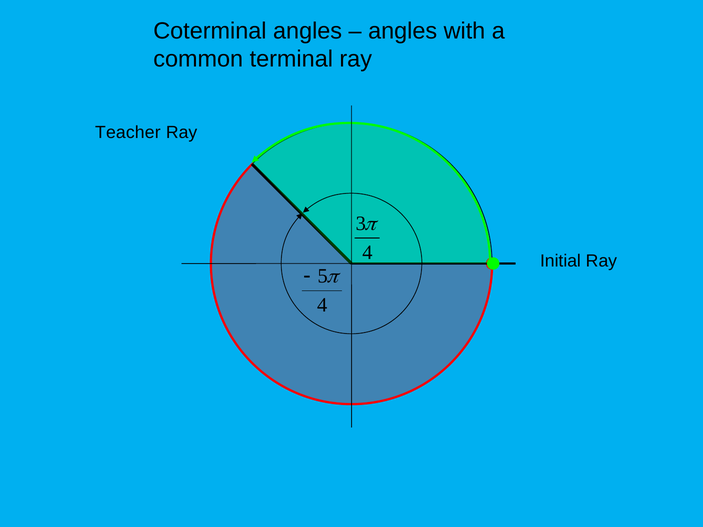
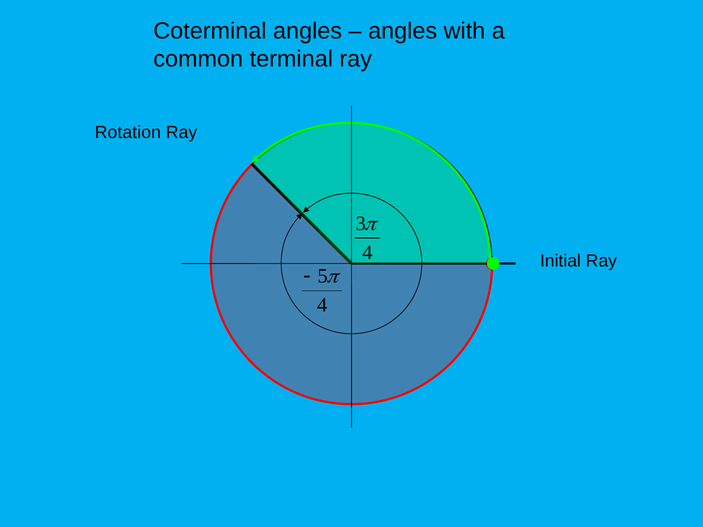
Teacher: Teacher -> Rotation (128, 132)
